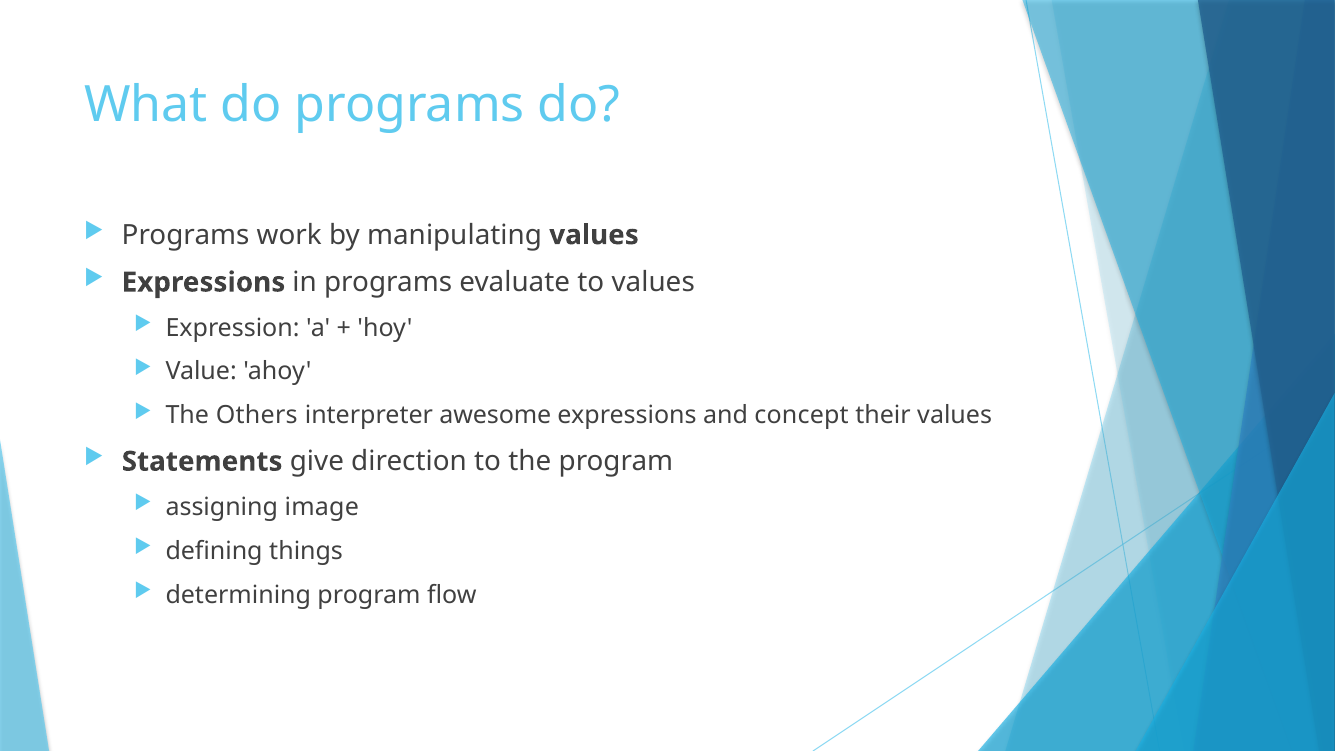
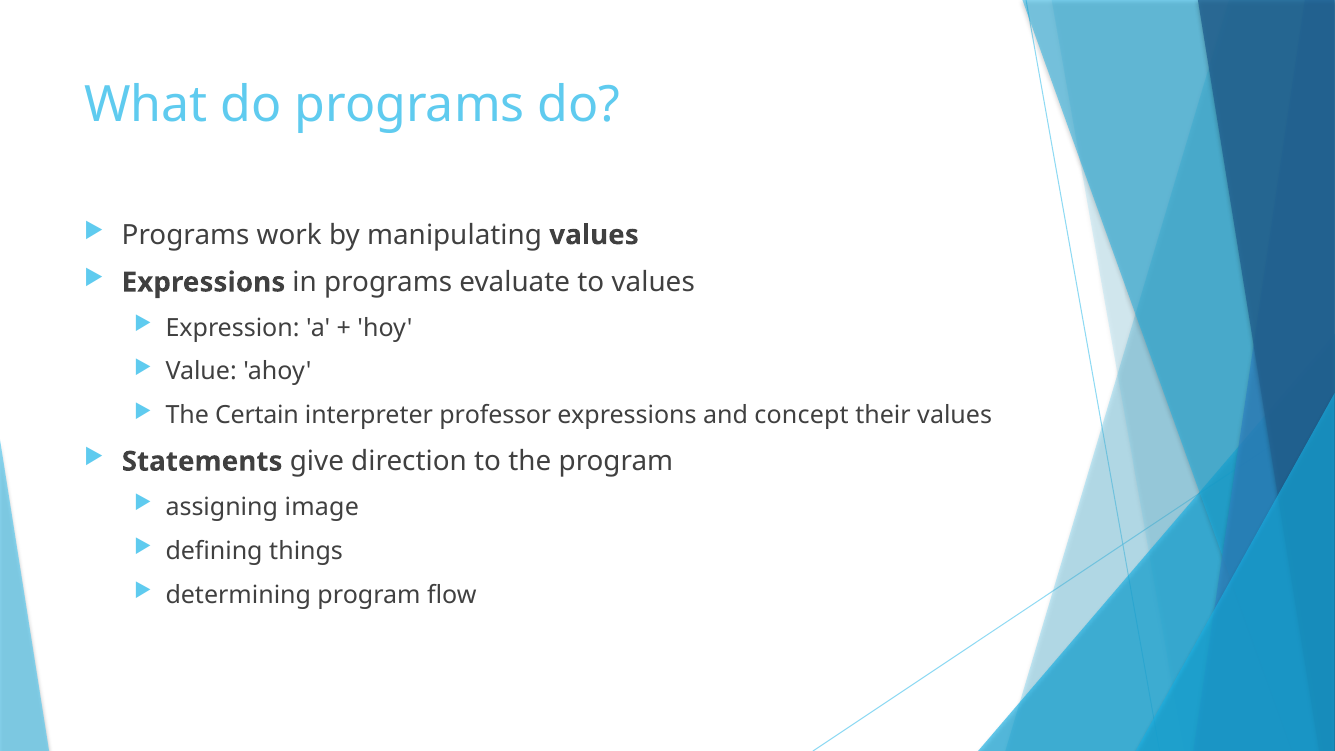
Others: Others -> Certain (257, 416)
awesome: awesome -> professor (495, 416)
